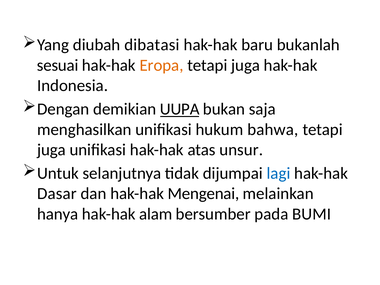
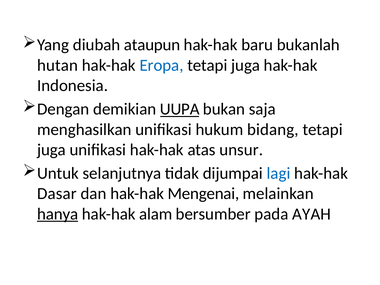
dibatasi: dibatasi -> ataupun (152, 45)
sesuai: sesuai -> hutan (57, 65)
Eropa colour: orange -> blue (161, 65)
bahwa: bahwa -> bidang (273, 129)
hanya underline: none -> present (58, 214)
BUMI: BUMI -> AYAH (312, 214)
